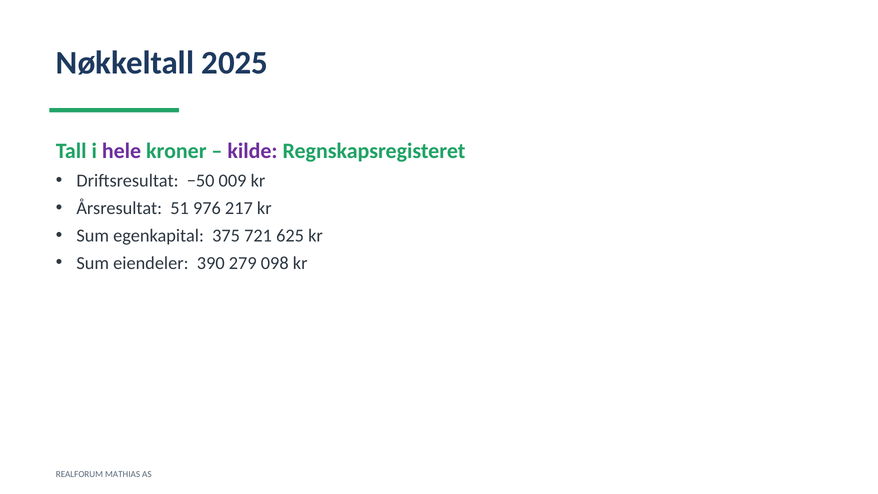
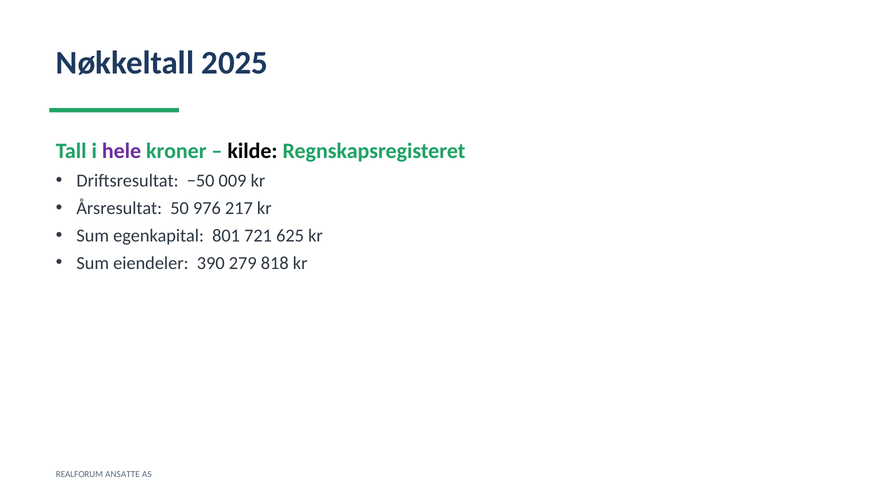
kilde colour: purple -> black (252, 151)
51: 51 -> 50 (180, 208)
375: 375 -> 801 (226, 235)
098: 098 -> 818 (275, 263)
MATHIAS: MATHIAS -> ANSATTE (123, 474)
